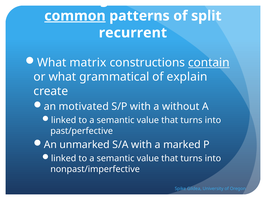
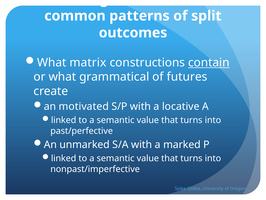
common underline: present -> none (75, 16)
recurrent: recurrent -> outcomes (133, 33)
explain: explain -> futures (187, 77)
without: without -> locative (181, 106)
